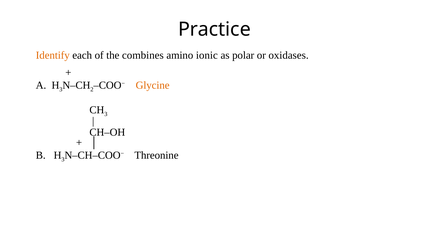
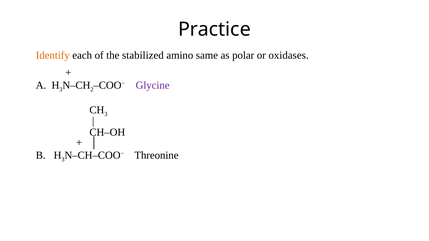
combines: combines -> stabilized (143, 55)
ionic: ionic -> same (207, 55)
Glycine colour: orange -> purple (153, 85)
